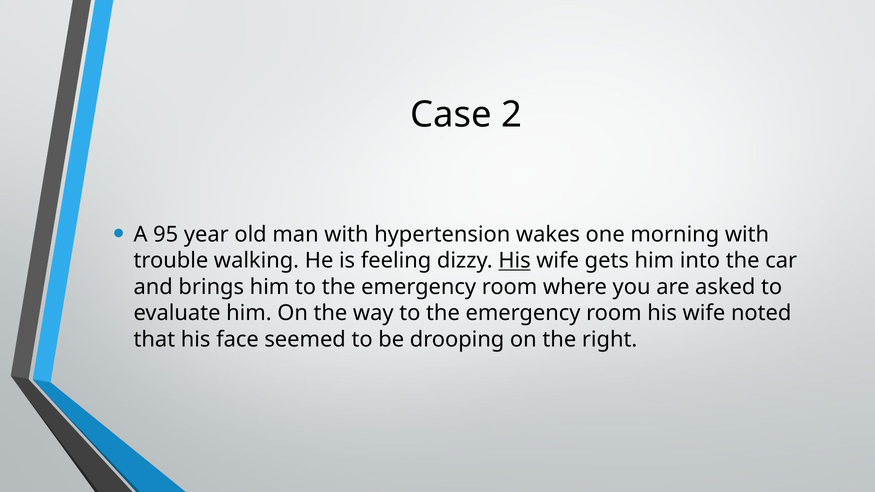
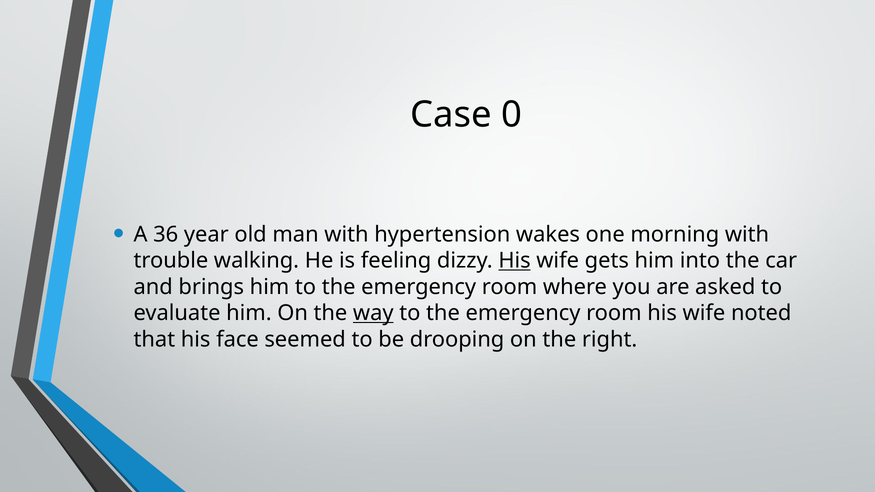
2: 2 -> 0 (511, 115)
95: 95 -> 36 (166, 234)
way underline: none -> present (373, 313)
